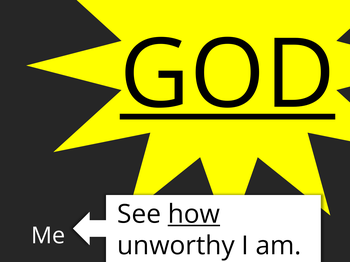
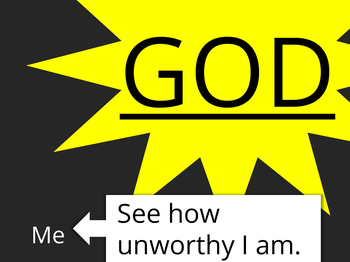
how underline: present -> none (194, 215)
